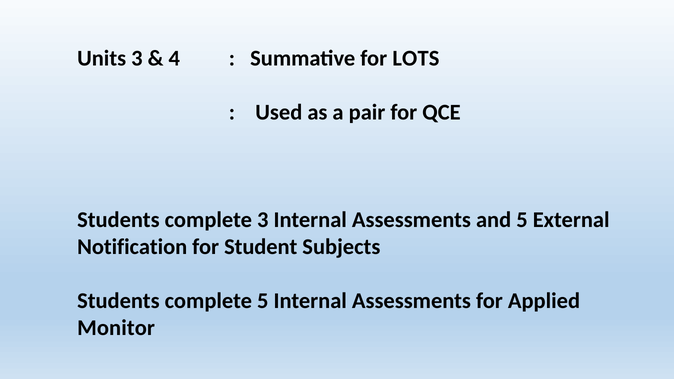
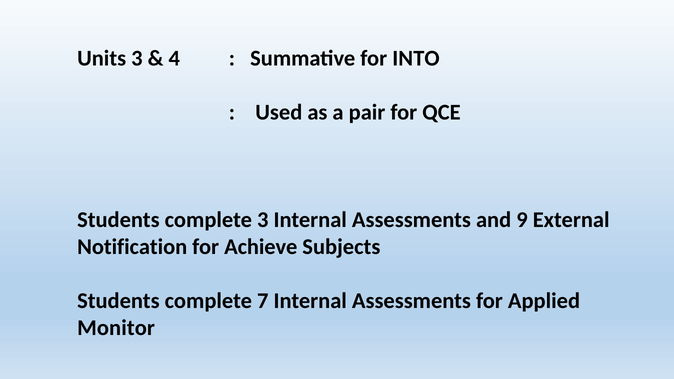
LOTS: LOTS -> INTO (416, 58)
and 5: 5 -> 9 (522, 220)
Student: Student -> Achieve (261, 247)
complete 5: 5 -> 7 (263, 301)
